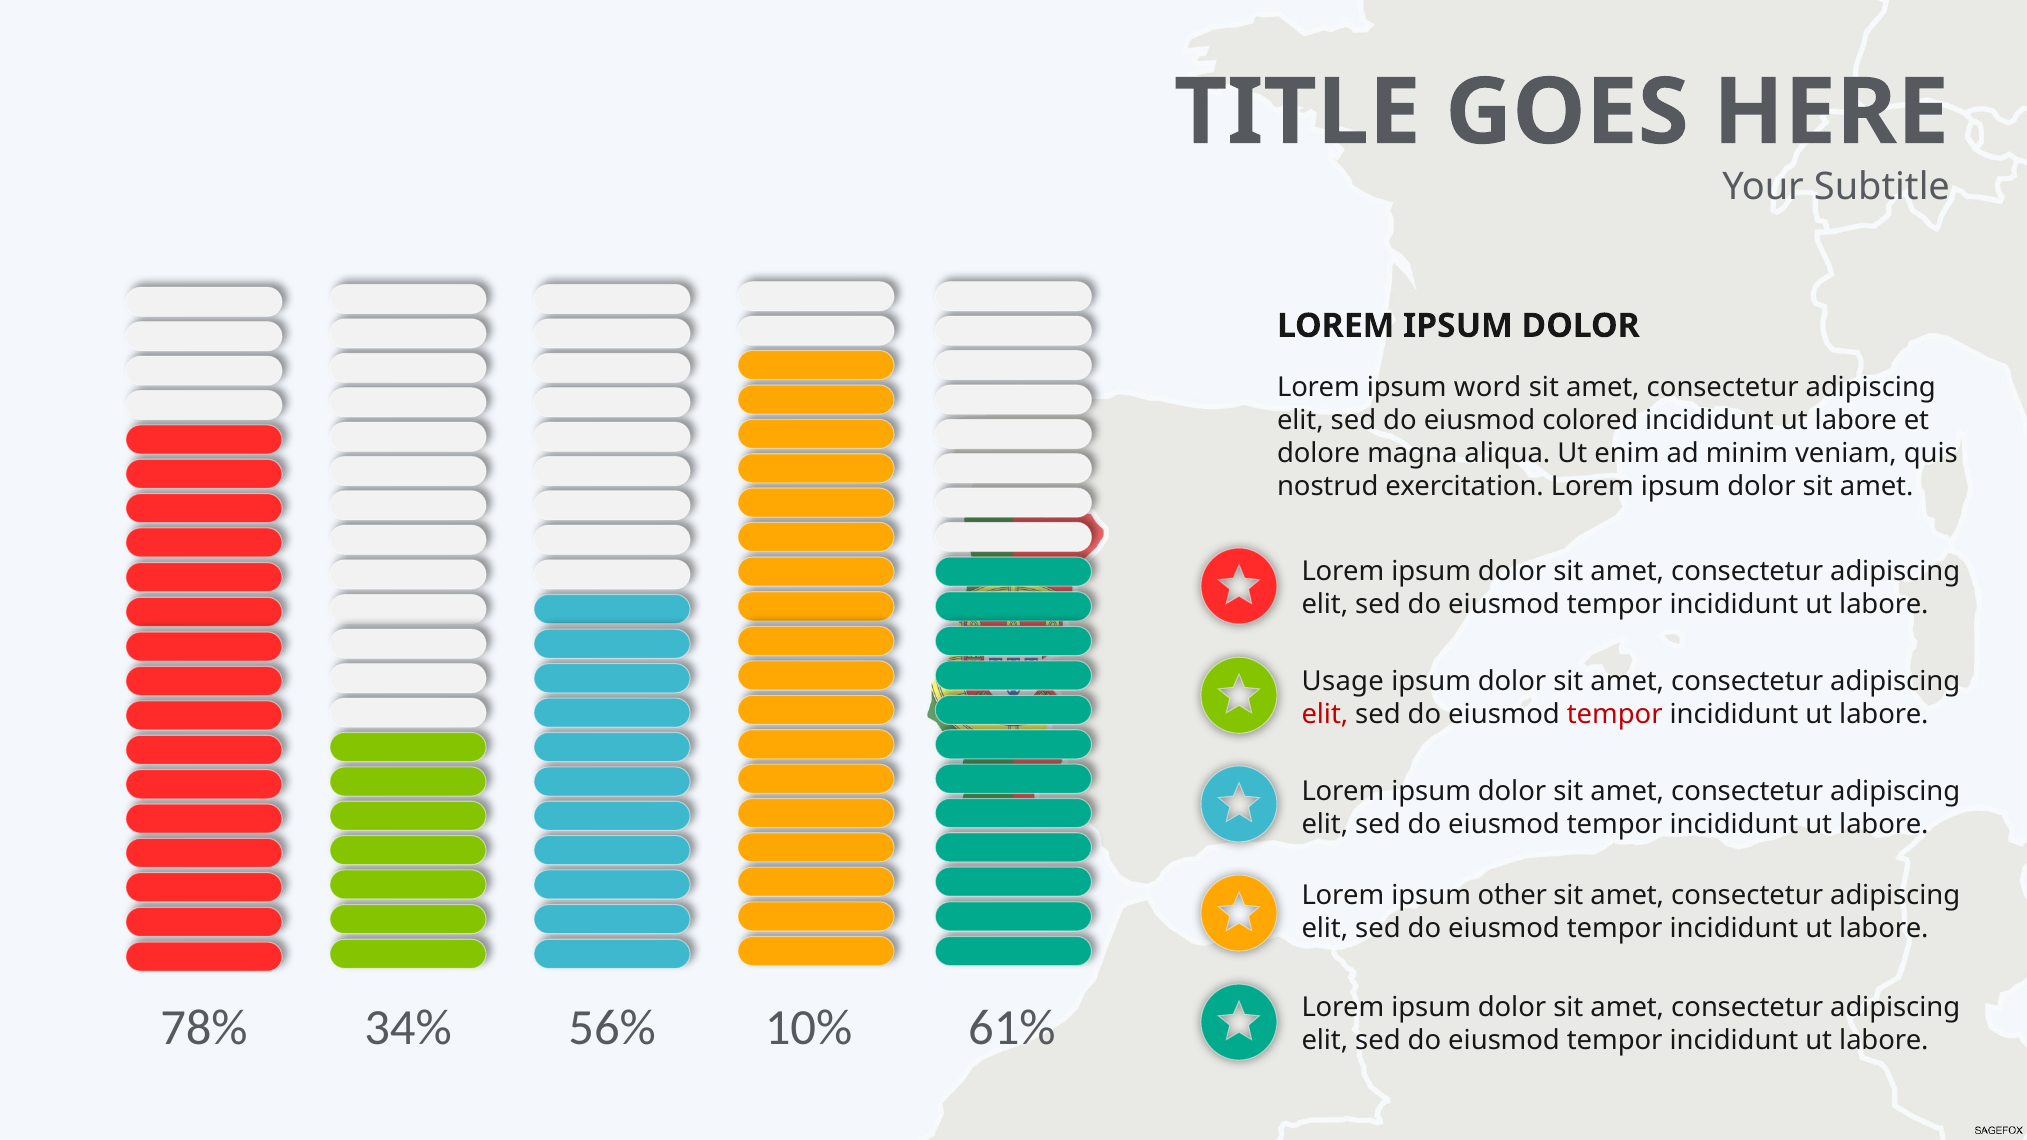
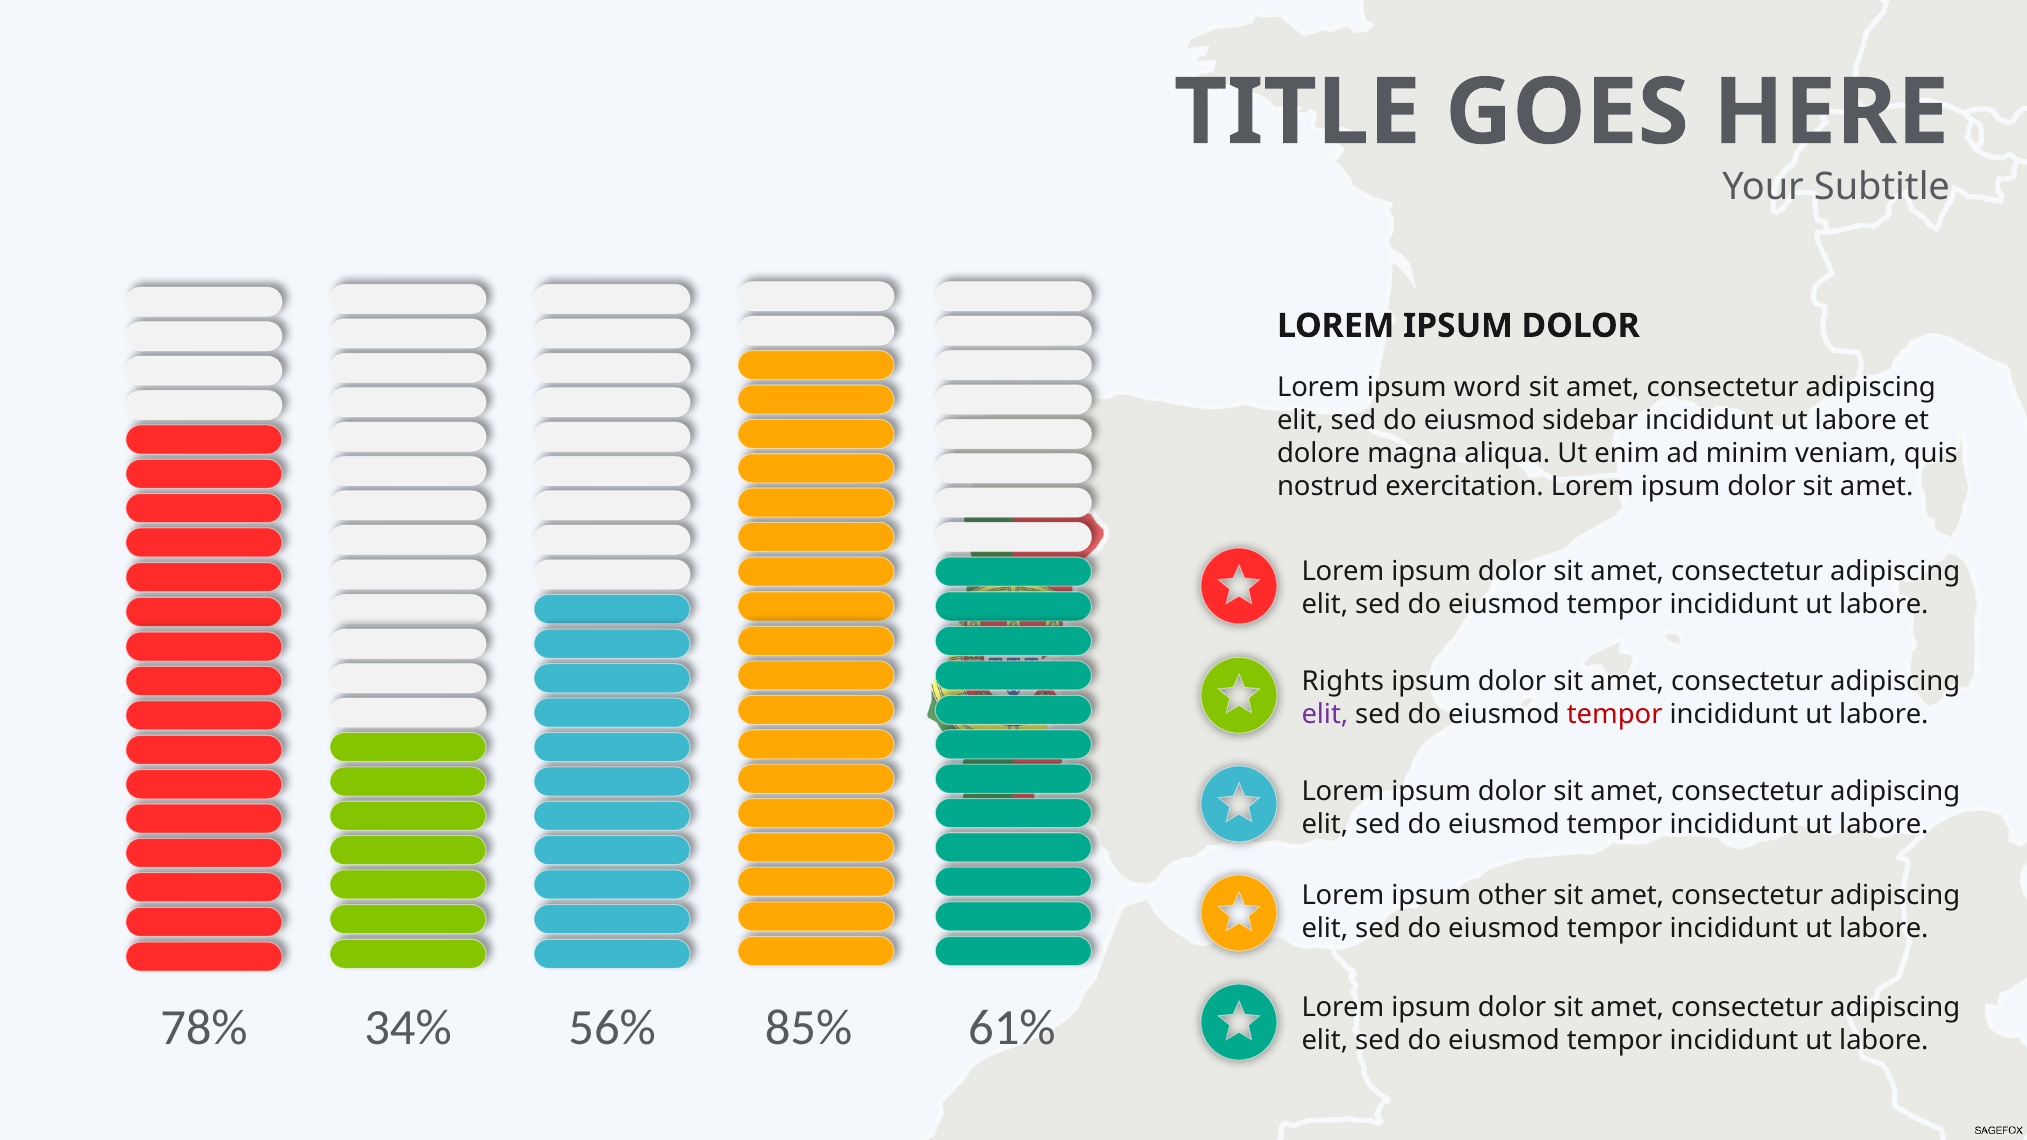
colored: colored -> sidebar (1590, 420)
Usage: Usage -> Rights (1343, 681)
elit colour: red -> purple (1325, 714)
10%: 10% -> 85% (809, 1028)
